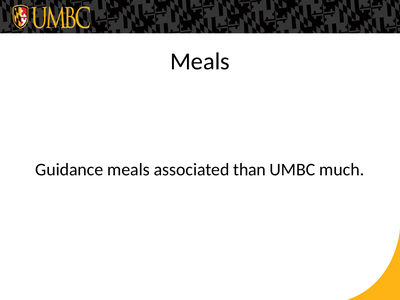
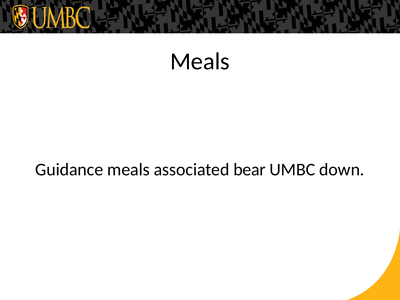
than: than -> bear (250, 170)
much: much -> down (342, 170)
